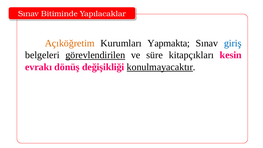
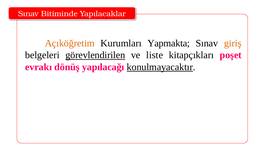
giriş colour: blue -> orange (233, 43)
süre: süre -> liste (155, 55)
kesin: kesin -> poşet (231, 55)
değişikliği: değişikliği -> yapılacağı (103, 67)
